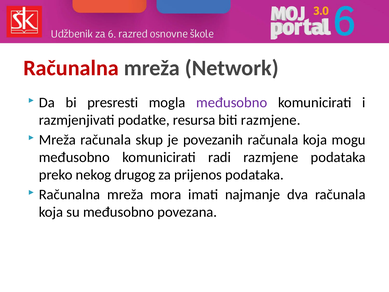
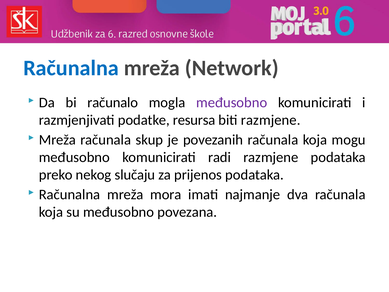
Računalna colour: red -> blue (71, 68)
presresti: presresti -> računalo (113, 102)
drugog: drugog -> slučaju (135, 175)
